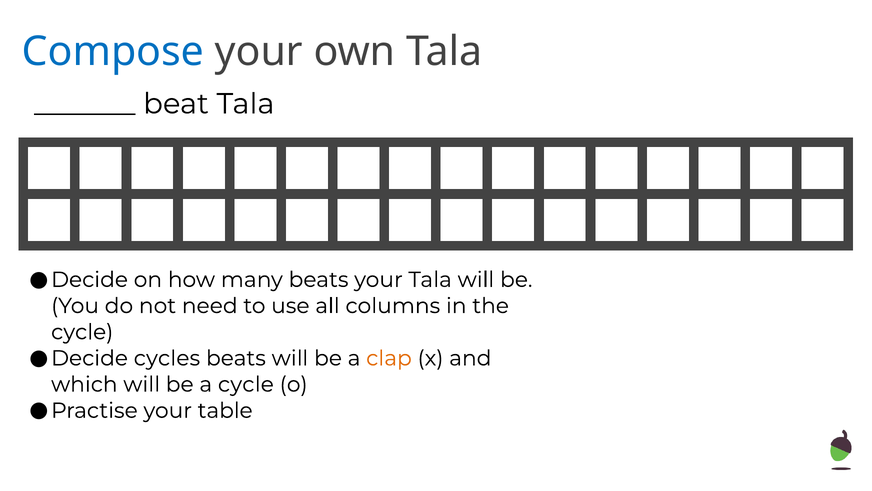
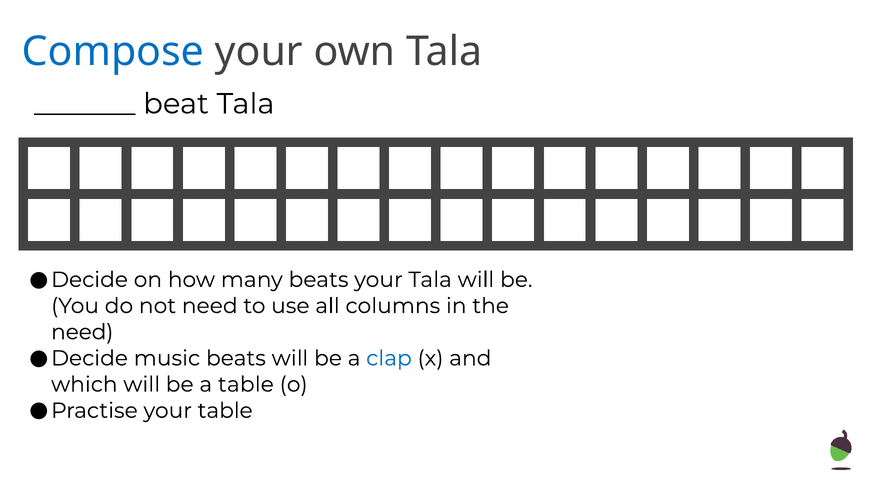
cycle: cycle -> need (82, 332)
cycles: cycles -> music (167, 358)
clap colour: orange -> blue (389, 358)
a cycle: cycle -> table (246, 384)
